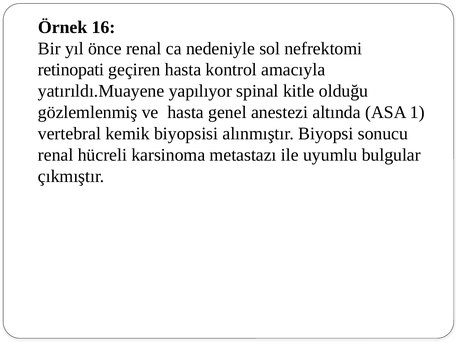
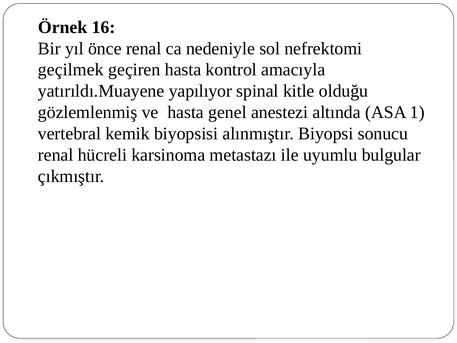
retinopati: retinopati -> geçilmek (71, 70)
